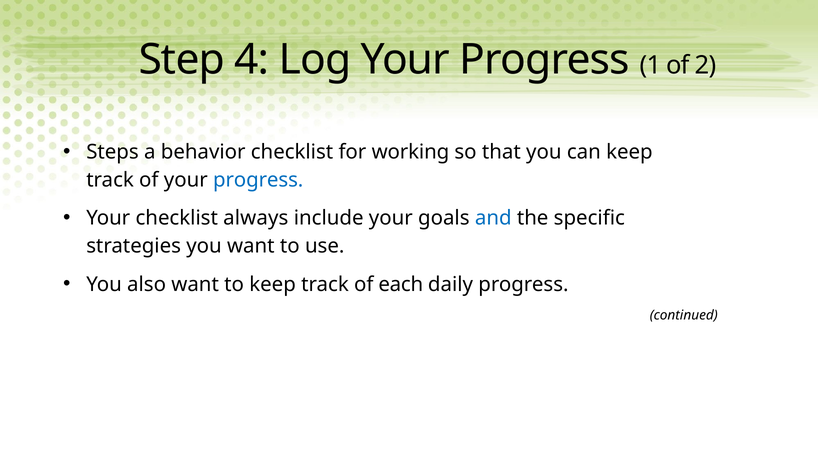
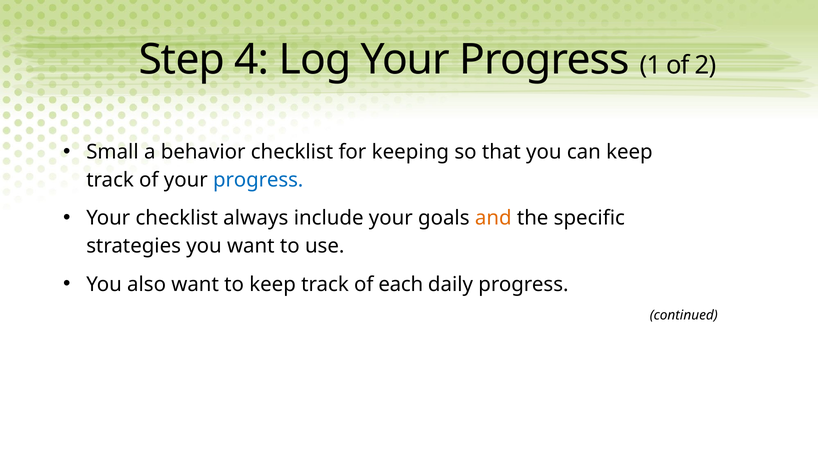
Steps: Steps -> Small (112, 152)
working: working -> keeping (410, 152)
and colour: blue -> orange (493, 218)
